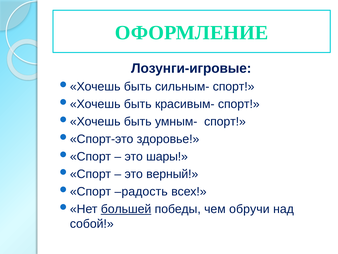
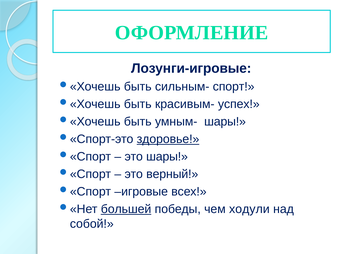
красивым- спорт: спорт -> успех (239, 104)
умным- спорт: спорт -> шары (225, 121)
здоровье underline: none -> present (168, 139)
радость: радость -> игровые (141, 191)
обручи: обручи -> ходули (249, 209)
